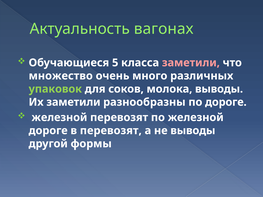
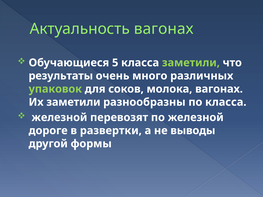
заметили colour: pink -> light green (191, 63)
множество: множество -> результаты (61, 76)
молока выводы: выводы -> вагонах (219, 89)
по дороге: дороге -> класса (226, 102)
в перевозят: перевозят -> развертки (111, 131)
